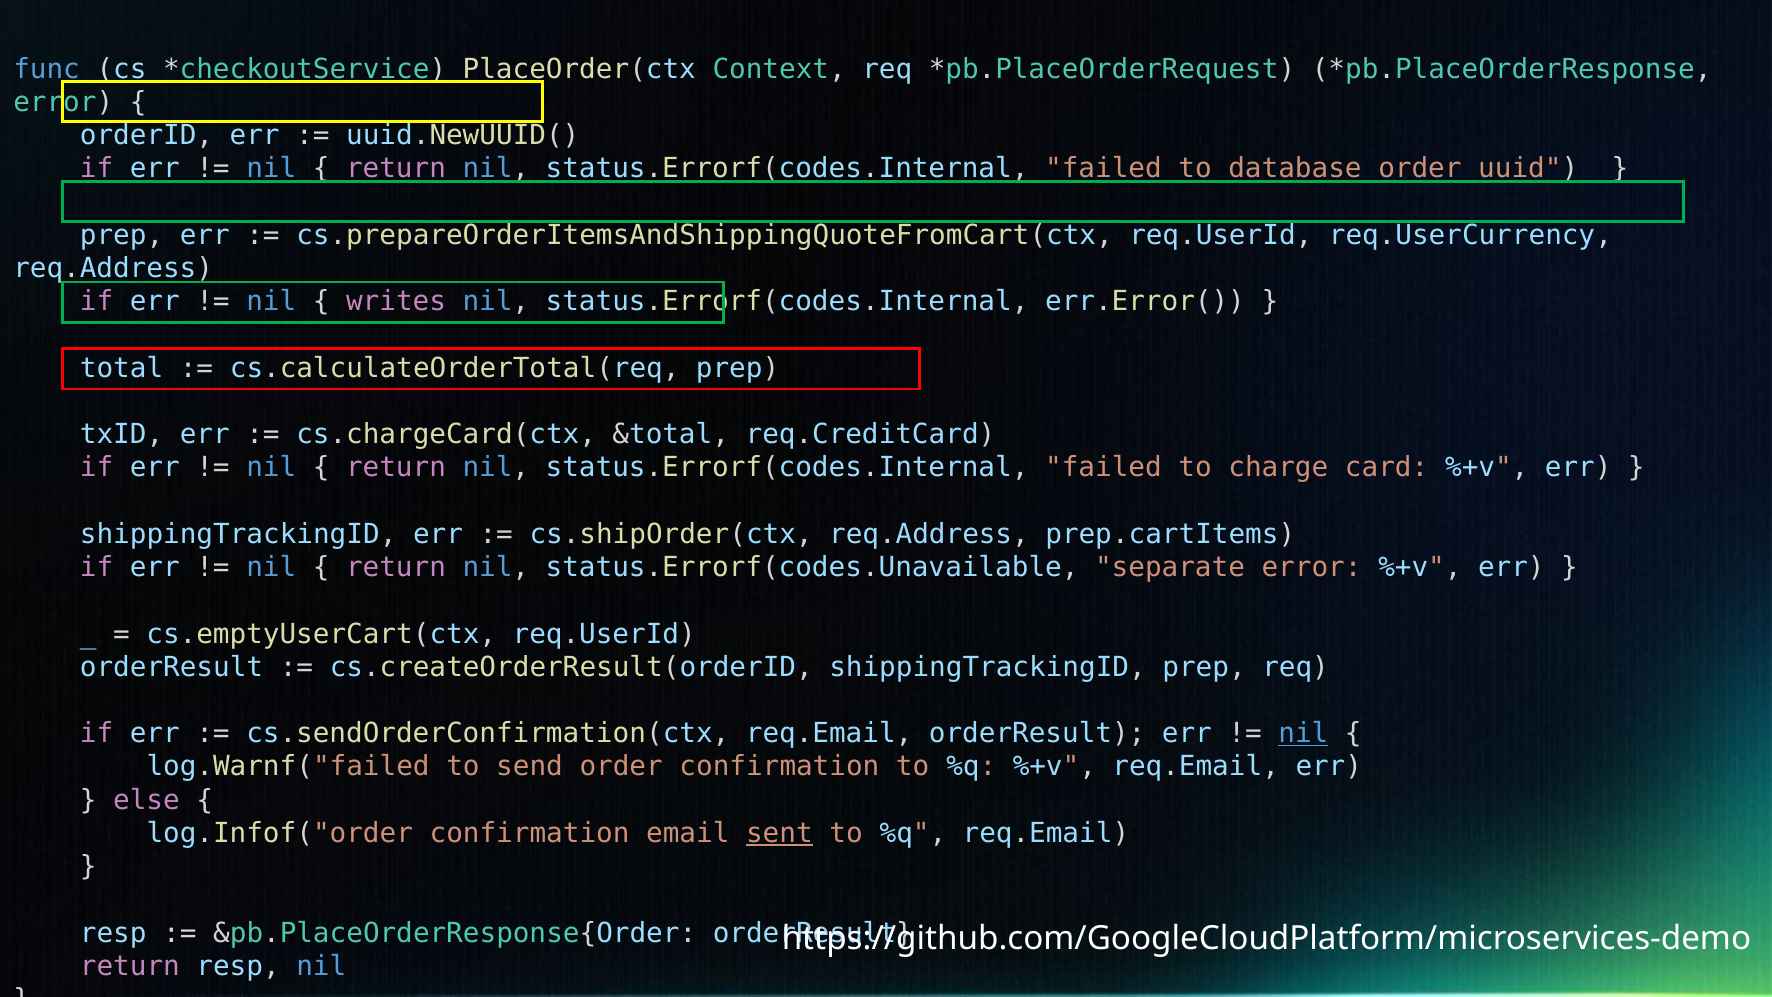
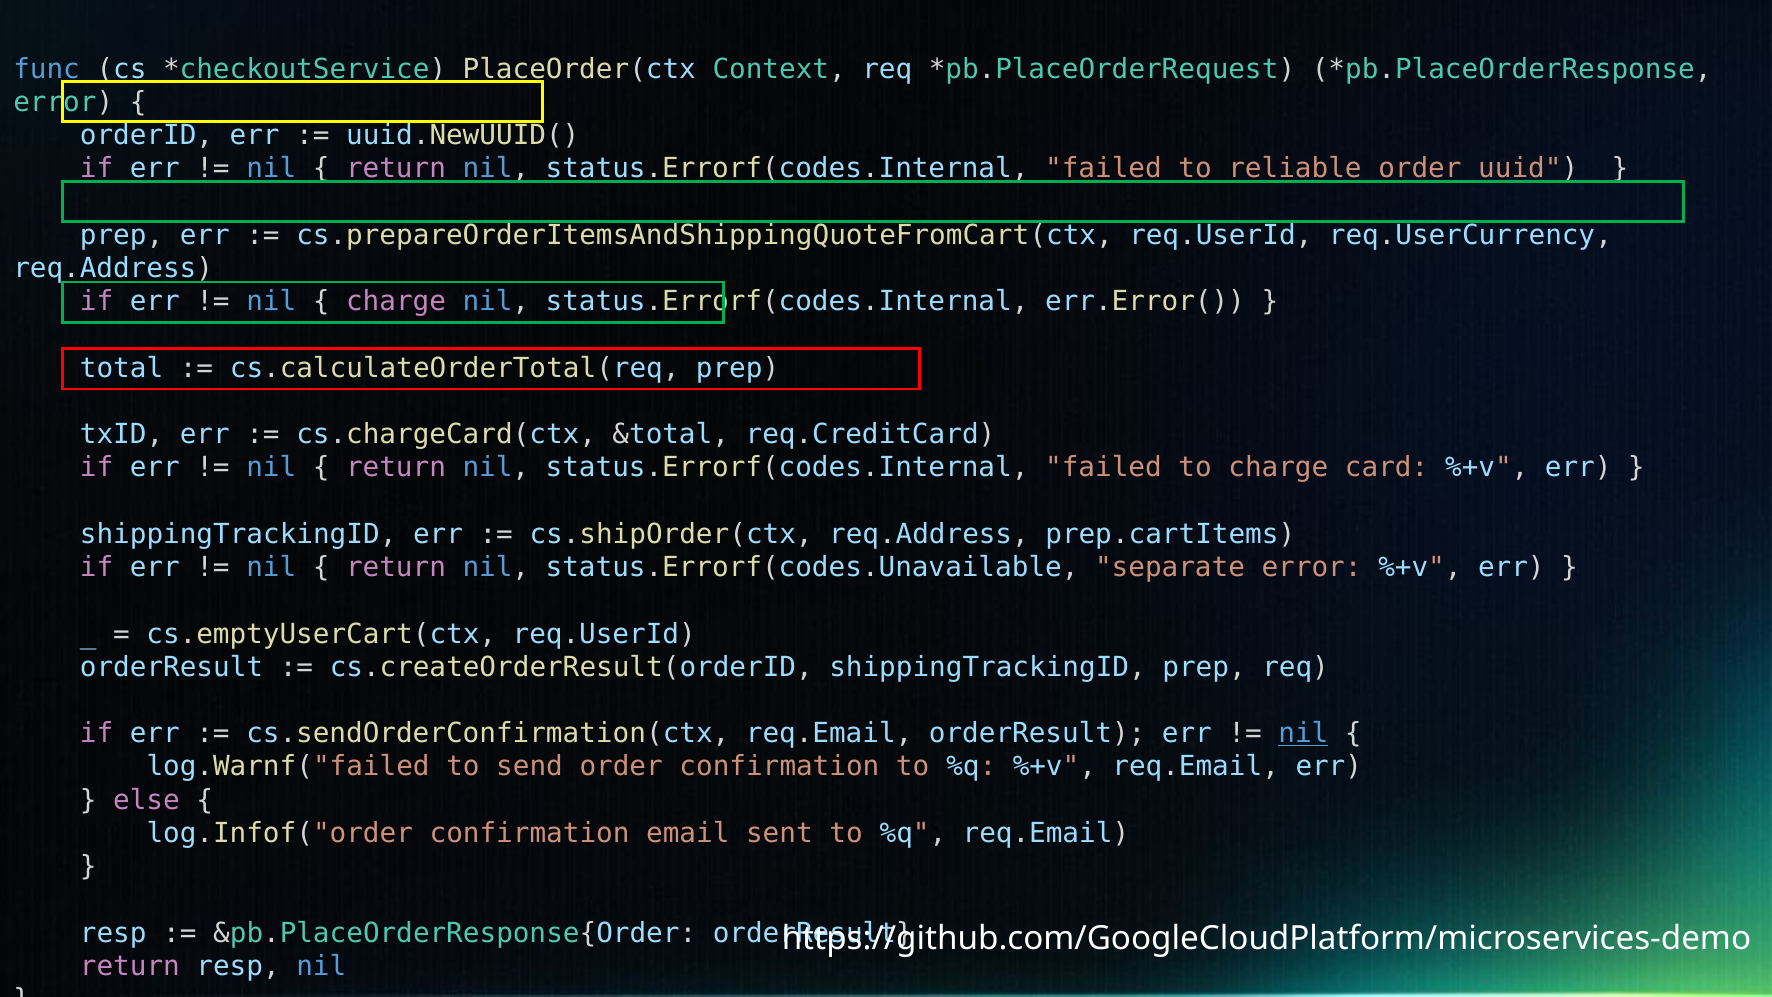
database: database -> reliable (1295, 169)
writes: writes -> charge (396, 301)
sent underline: present -> none (779, 833)
